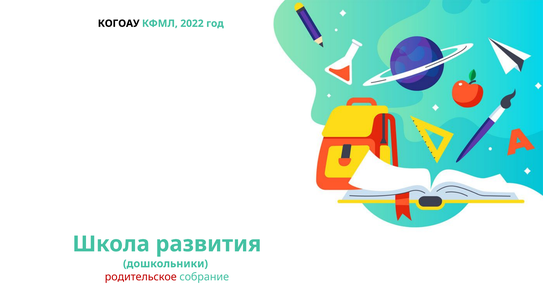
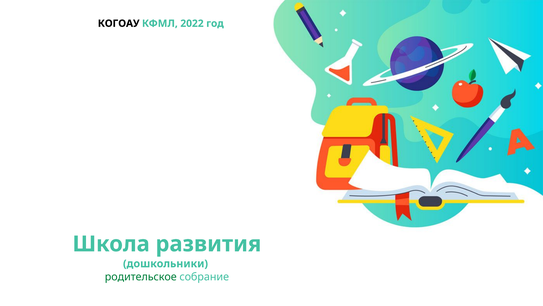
родительское colour: red -> green (141, 276)
